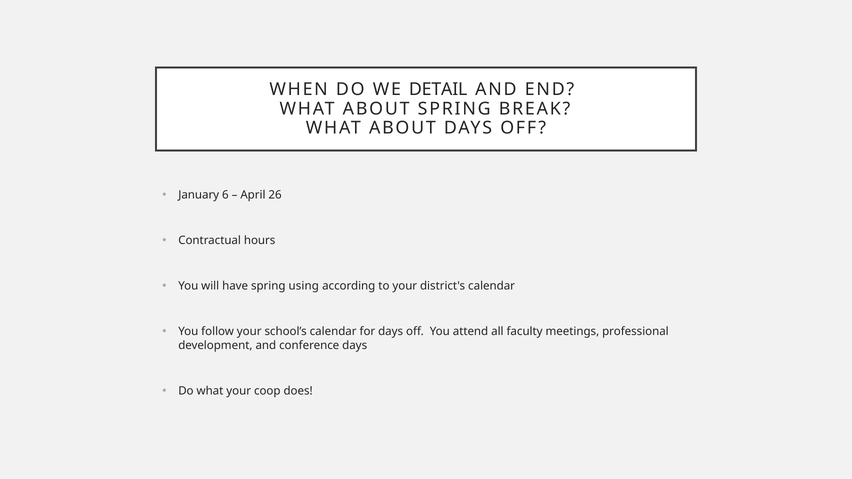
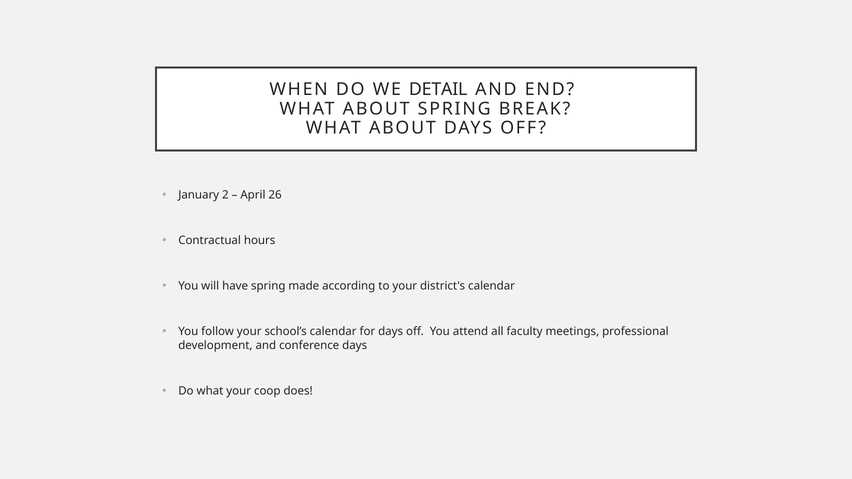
6: 6 -> 2 (225, 195)
using: using -> made (304, 286)
